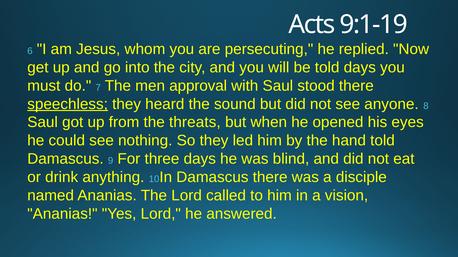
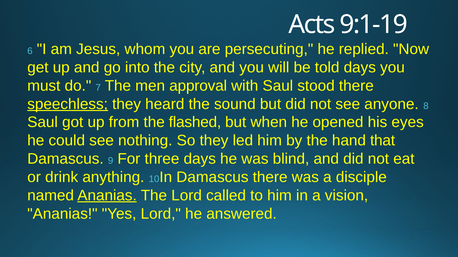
threats: threats -> flashed (195, 123)
hand told: told -> that (383, 141)
Ananias underline: none -> present (107, 196)
